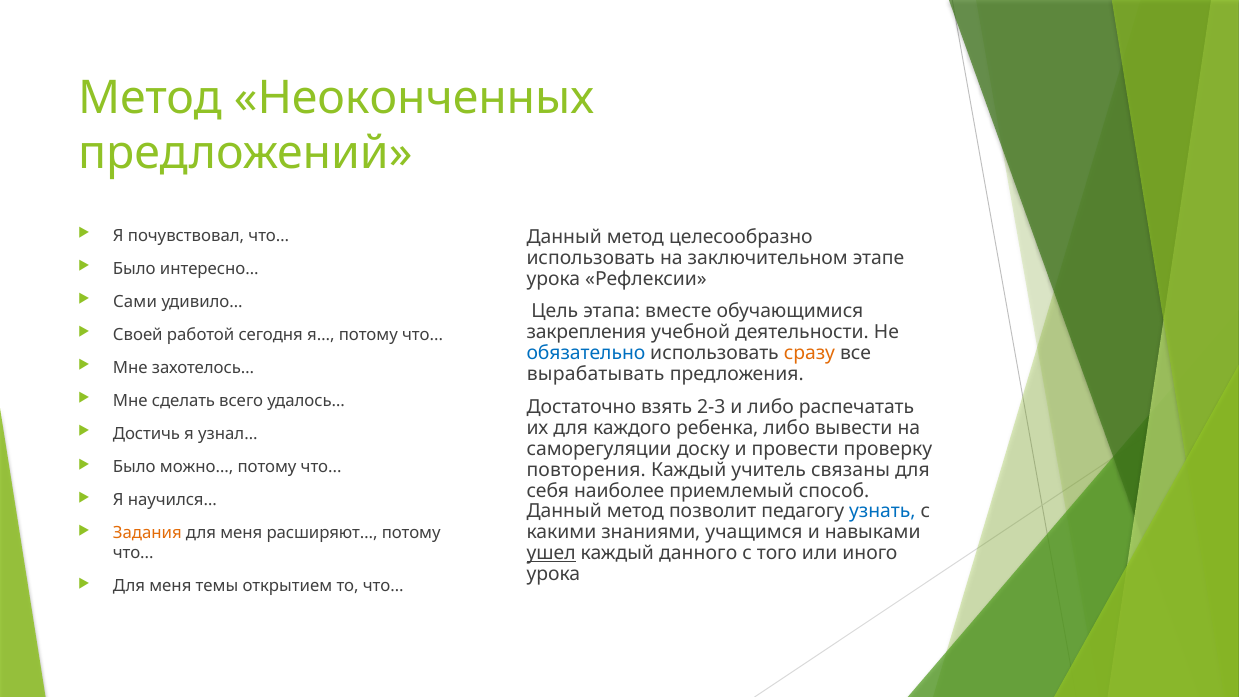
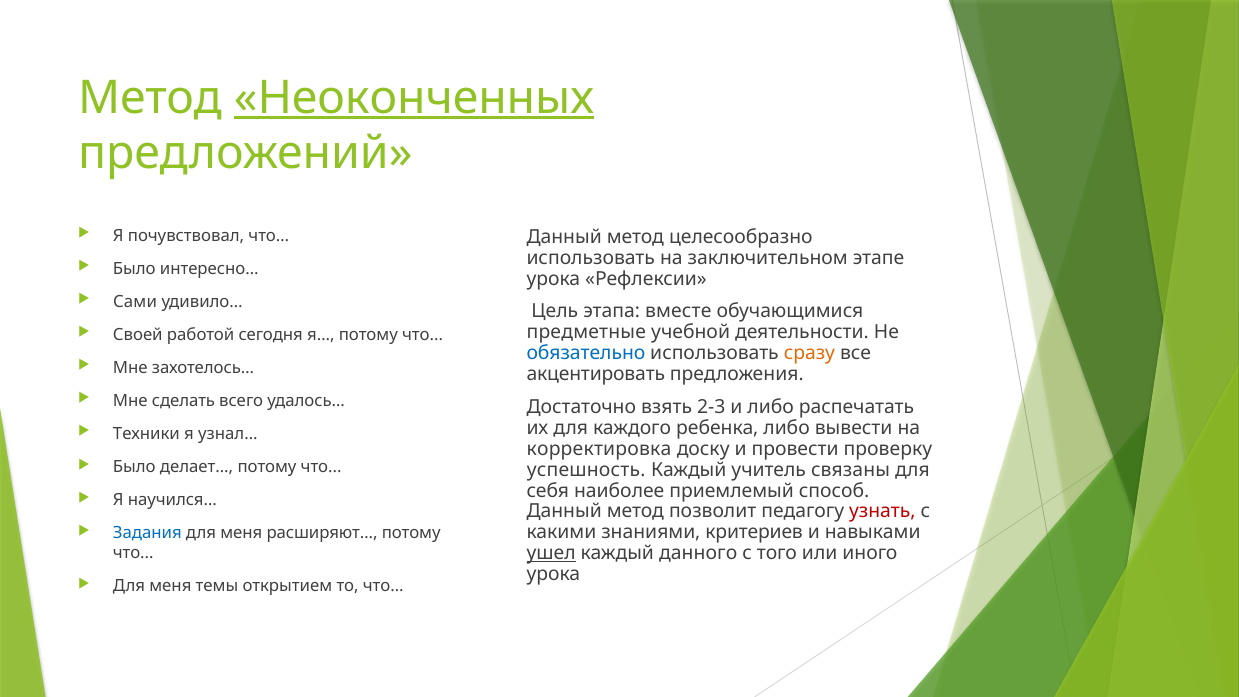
Неоконченных underline: none -> present (414, 98)
закрепления: закрепления -> предметные (586, 332)
вырабатывать: вырабатывать -> акцентировать (596, 374)
Достичь: Достичь -> Техники (146, 434)
саморегуляции: саморегуляции -> корректировка (599, 449)
можно…: можно… -> делает… (197, 467)
повторения: повторения -> успешность (586, 470)
узнать colour: blue -> red (882, 512)
Задания colour: orange -> blue (147, 533)
учащимся: учащимся -> критериев (754, 532)
